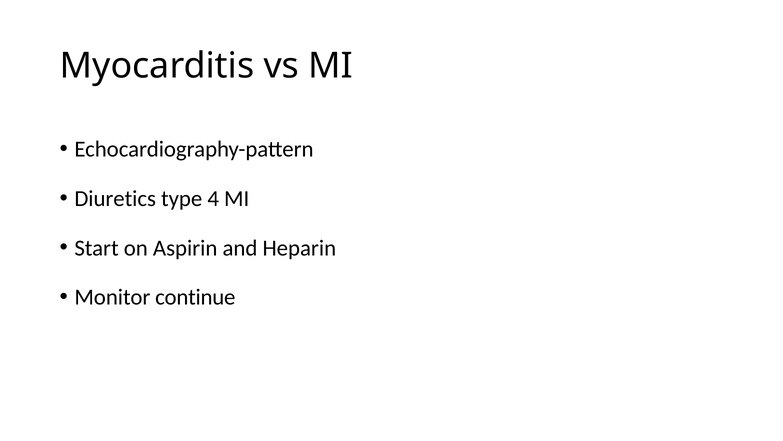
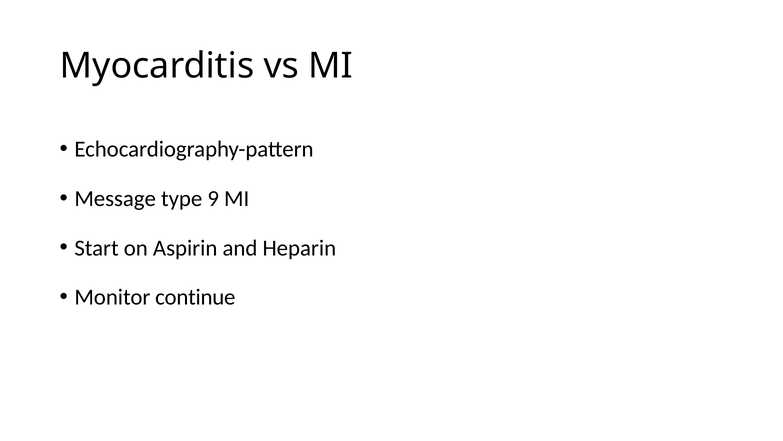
Diuretics: Diuretics -> Message (115, 198)
4: 4 -> 9 (213, 198)
